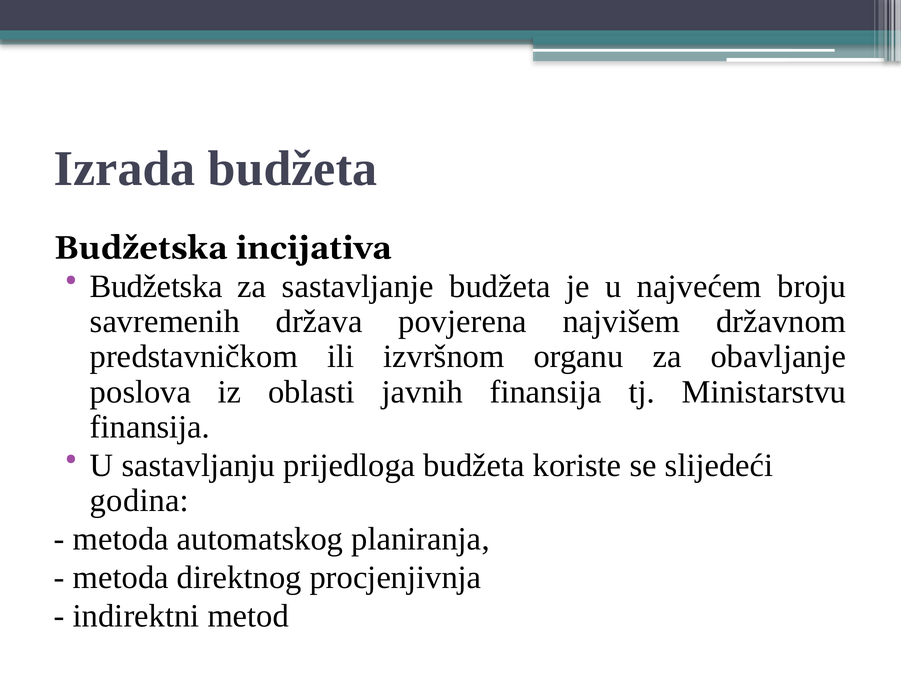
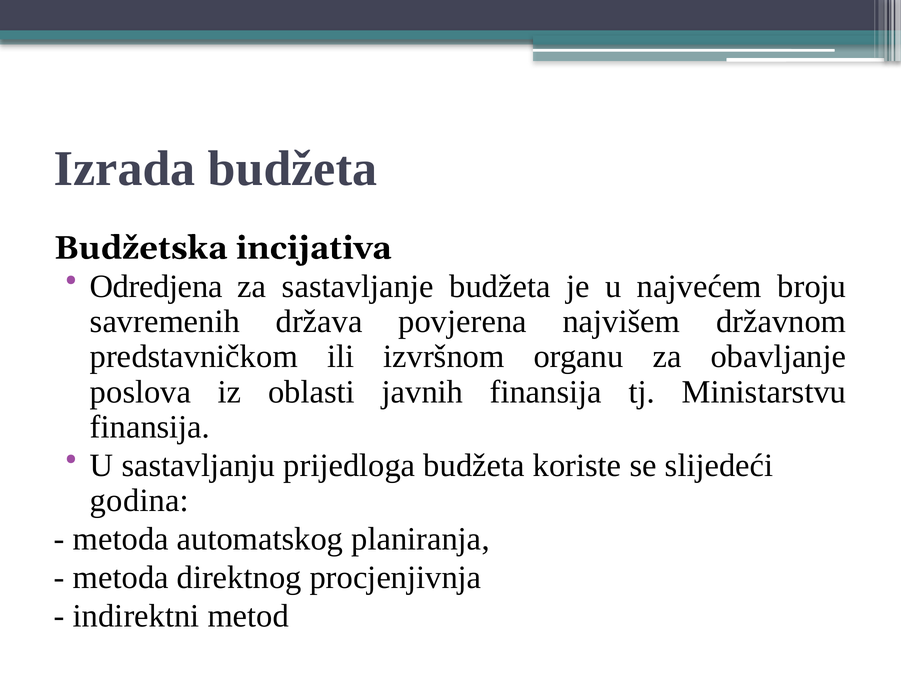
Budžetska: Budžetska -> Odredjena (156, 286)
